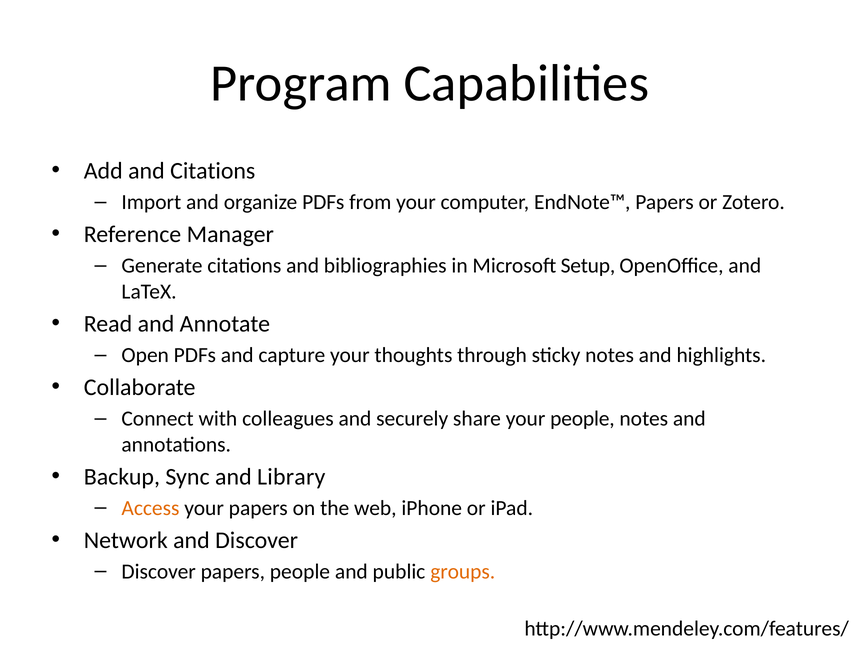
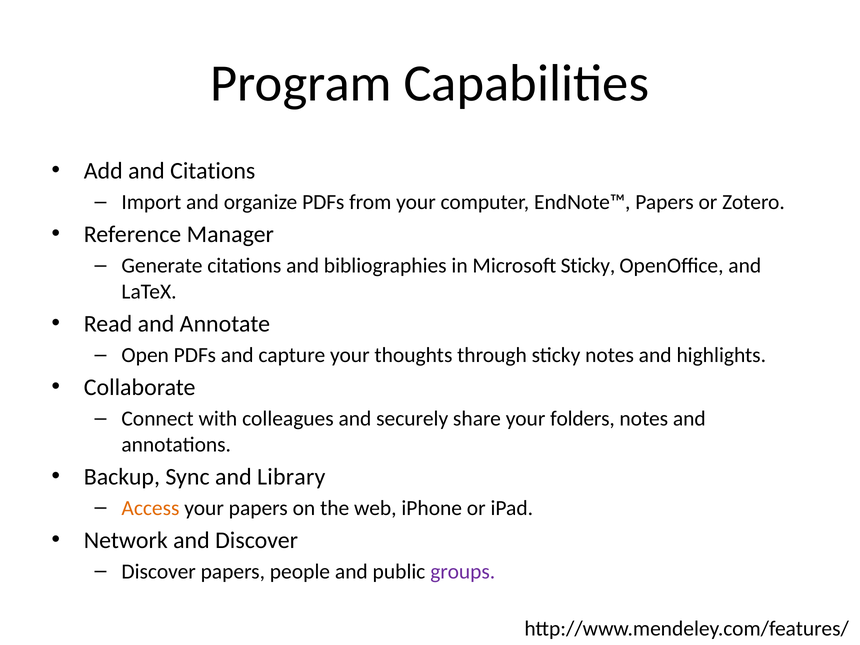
Microsoft Setup: Setup -> Sticky (588, 266)
your people: people -> folders (582, 419)
groups colour: orange -> purple (463, 572)
